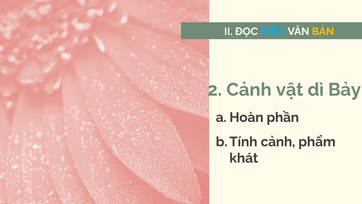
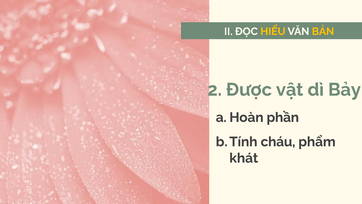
HIỂU colour: light blue -> yellow (273, 31)
2 Cảnh: Cảnh -> Được (249, 90)
cảnh: cảnh -> cháu (278, 142)
